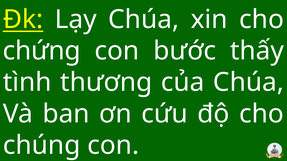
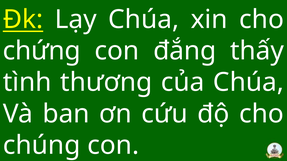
bước: bước -> đắng (185, 51)
